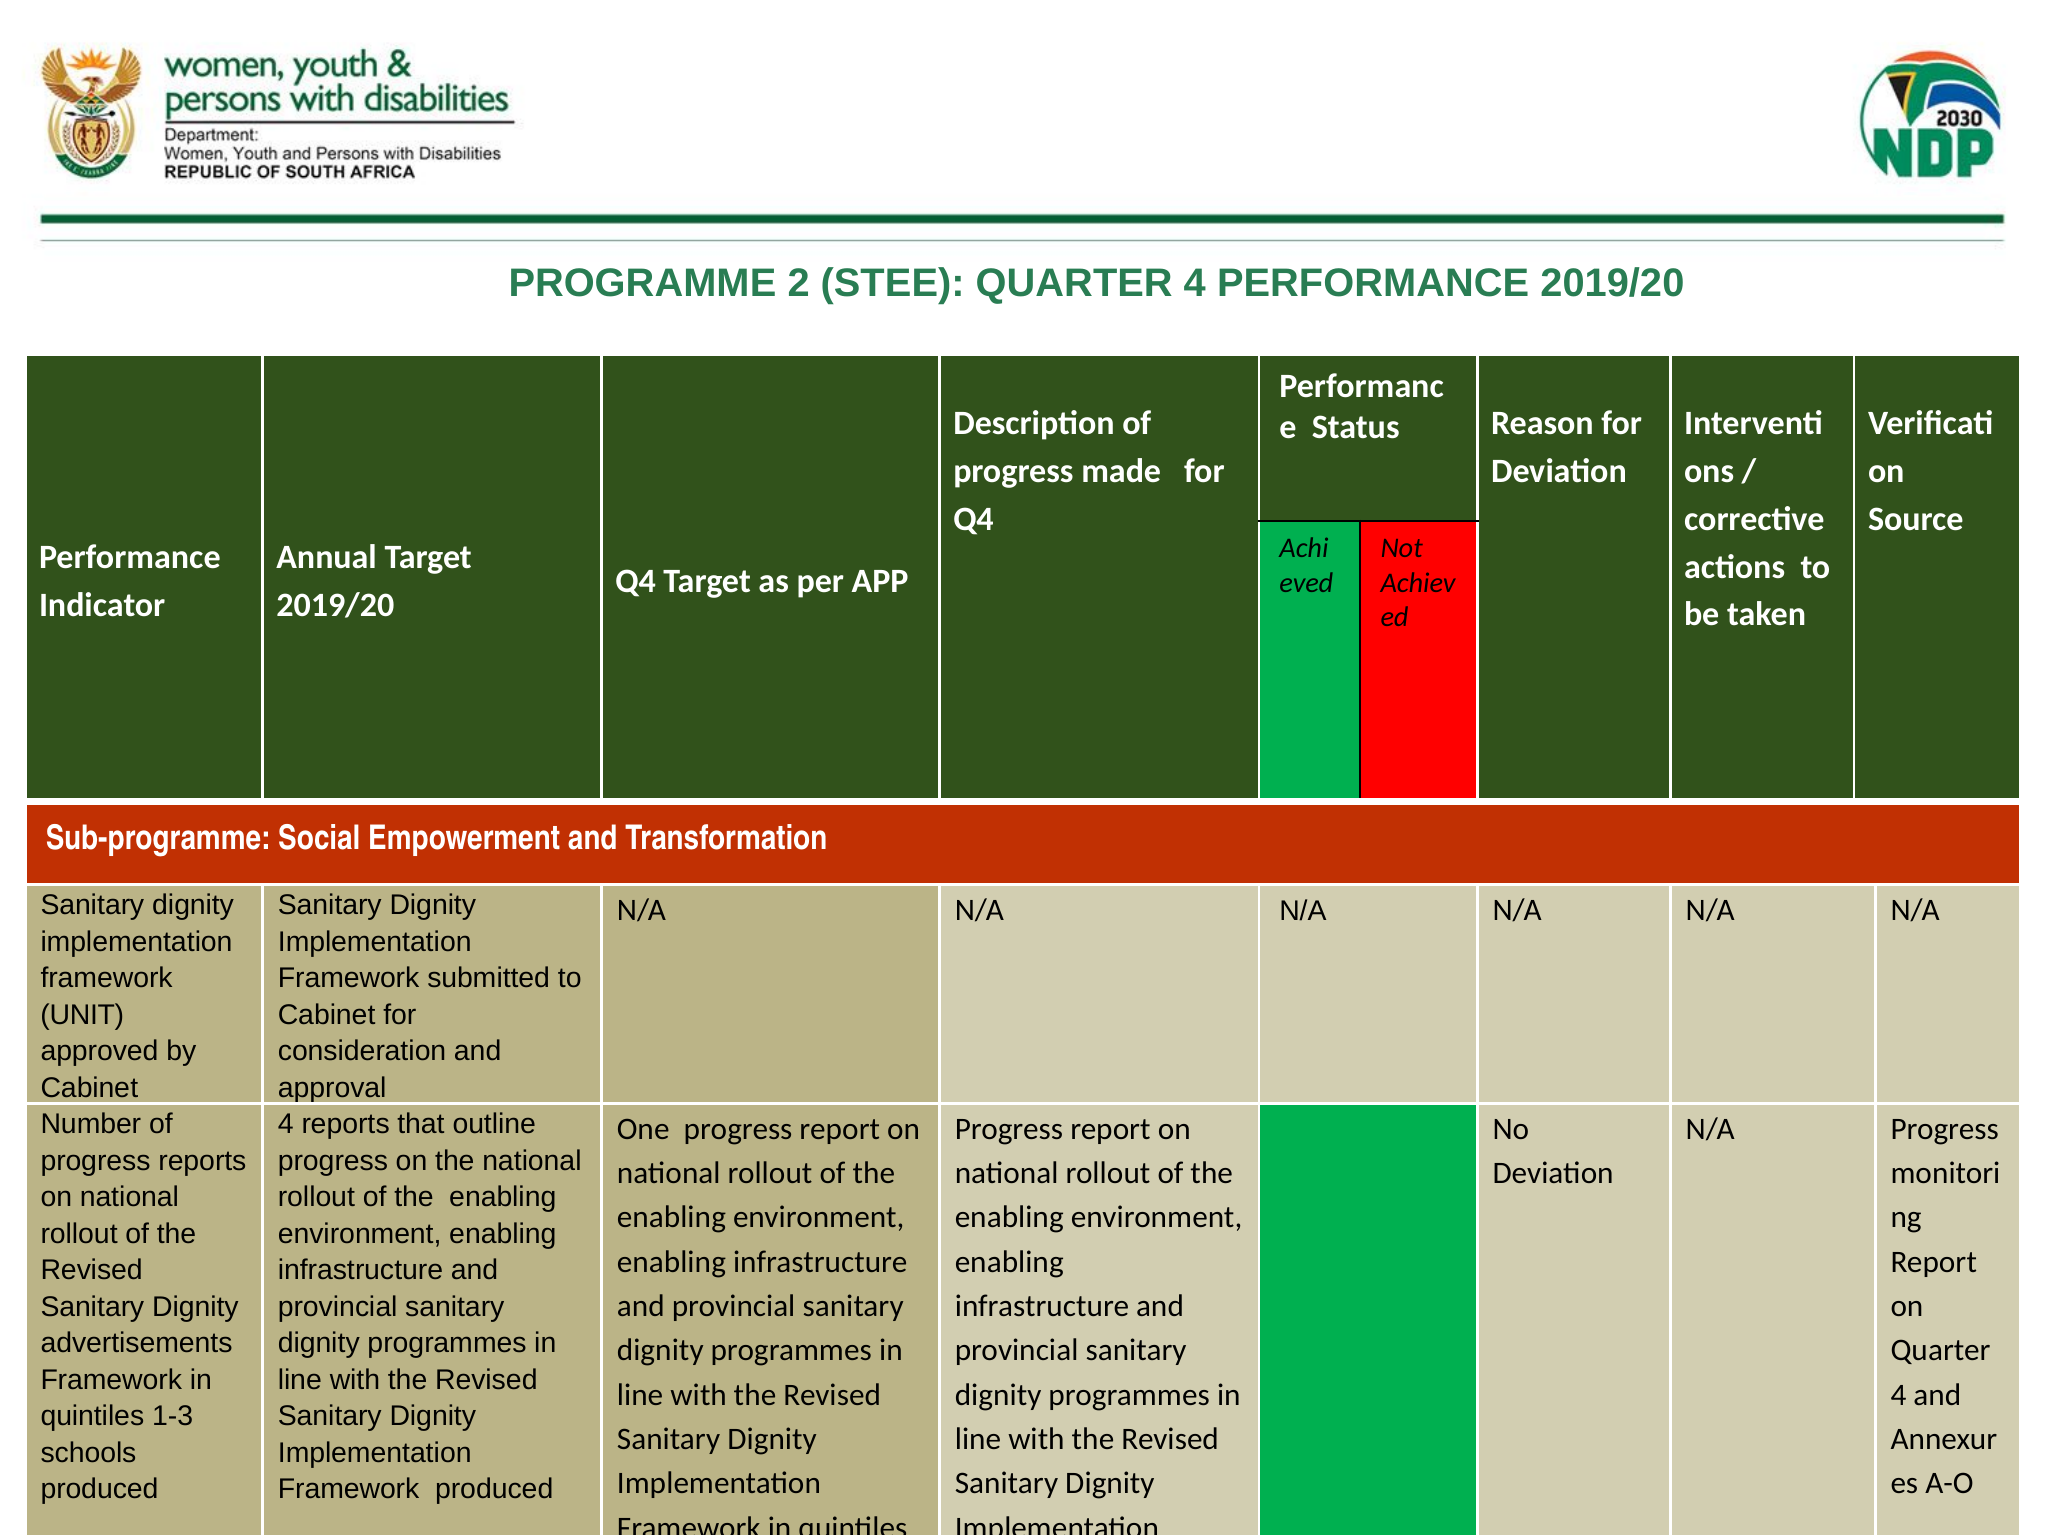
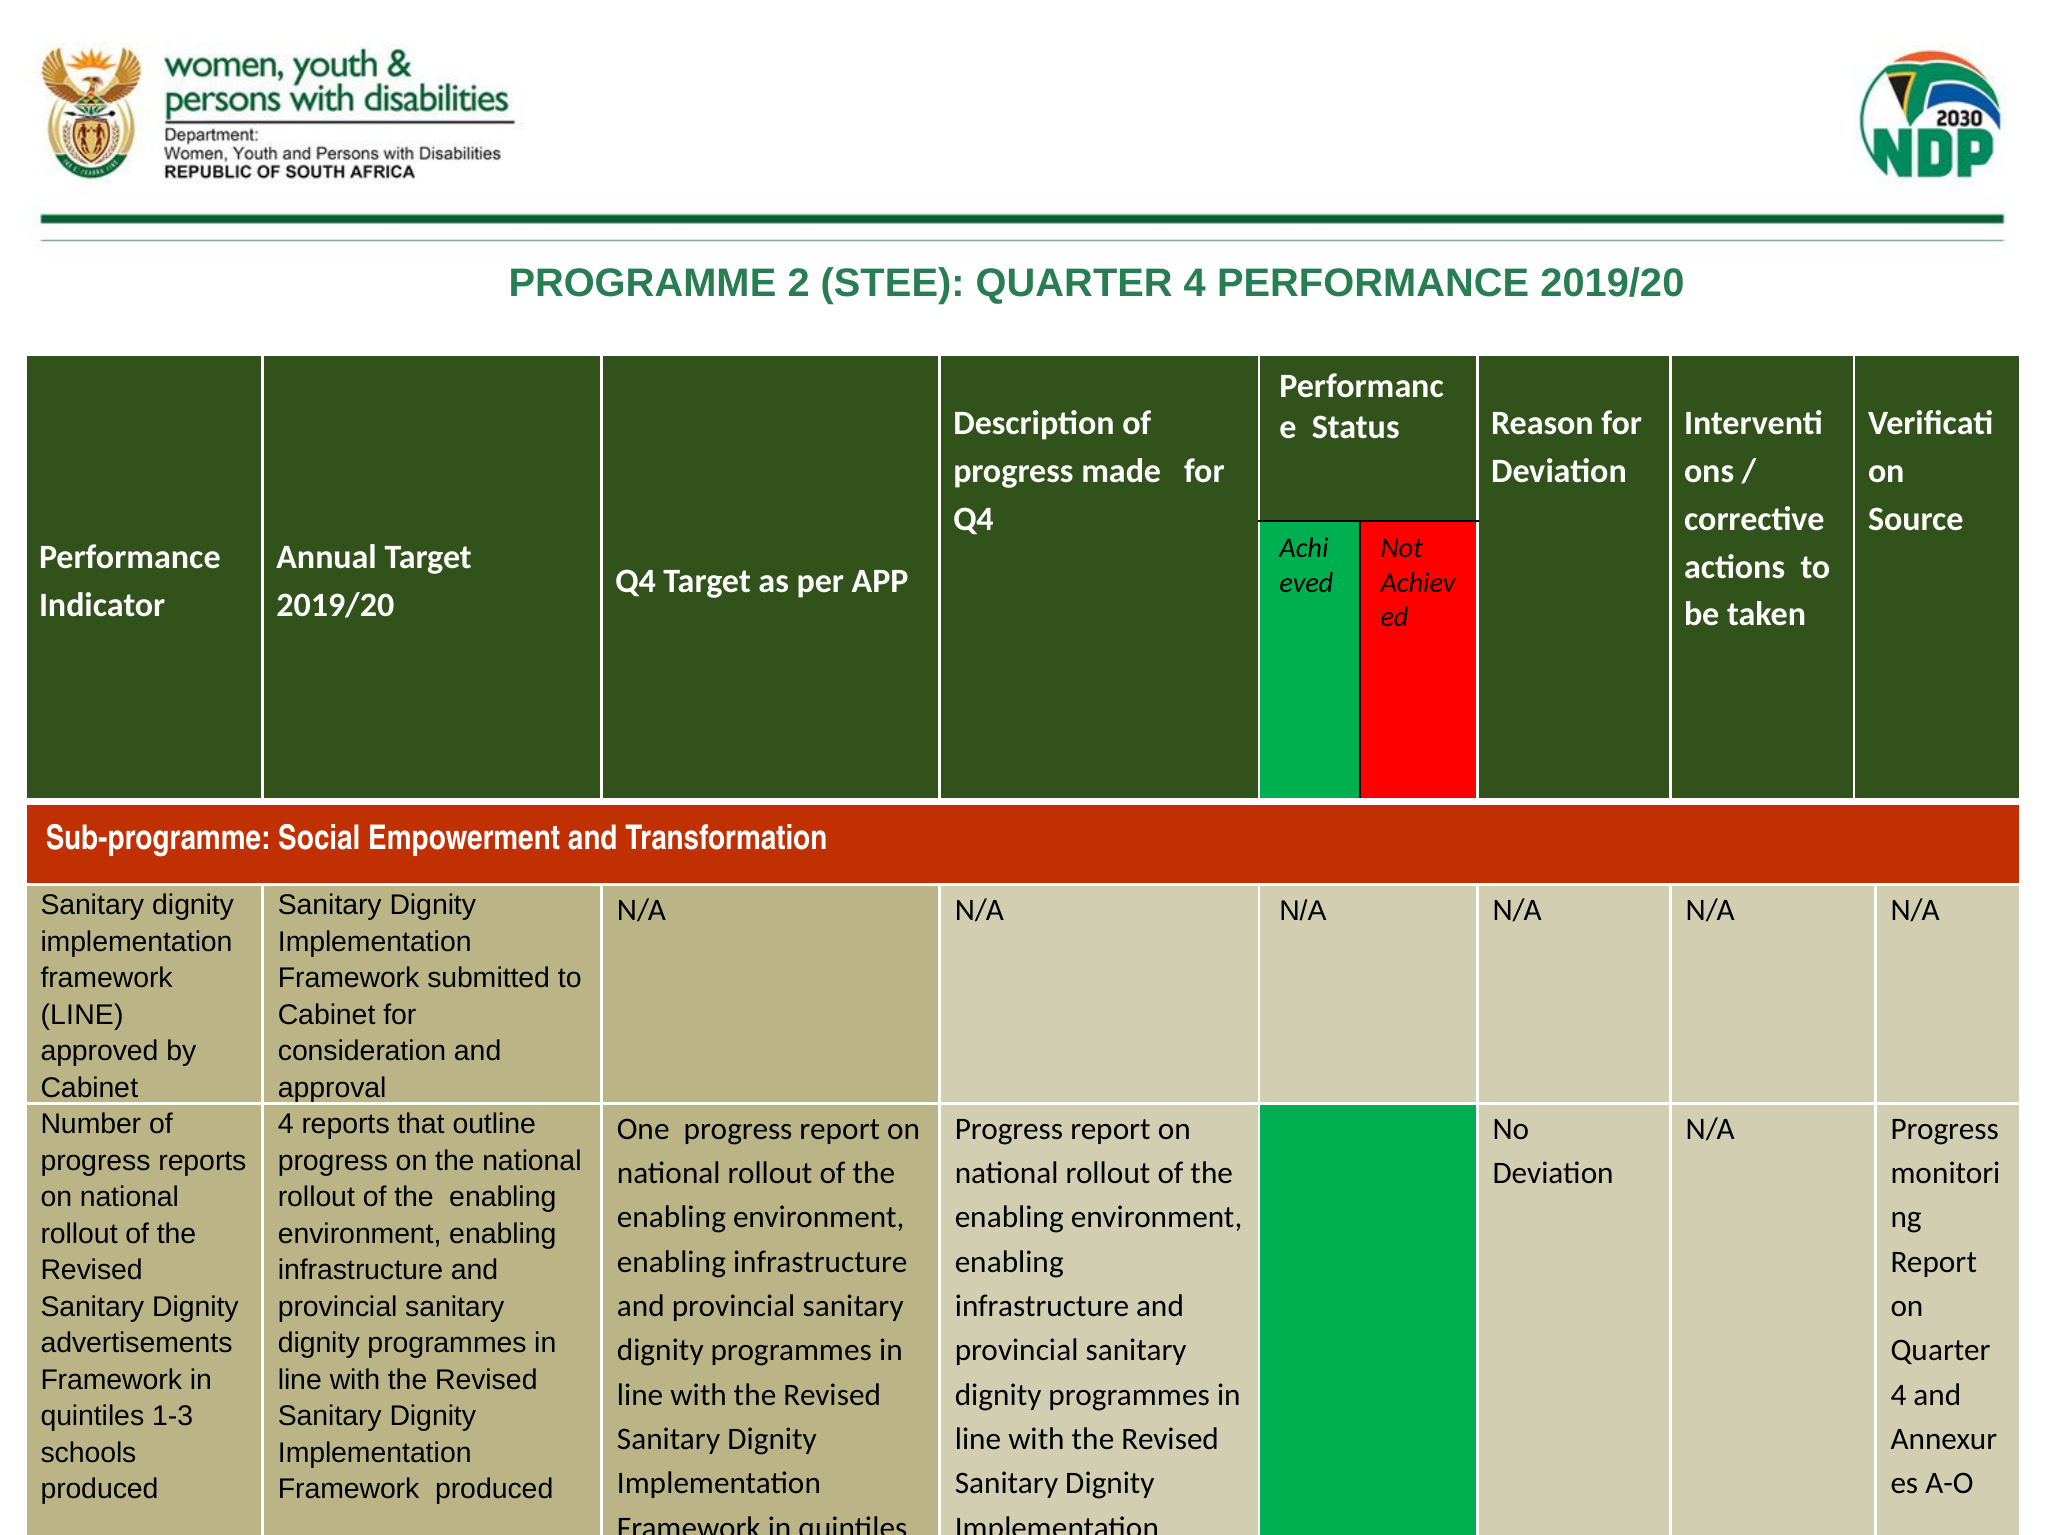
UNIT: UNIT -> LINE (82, 1015)
